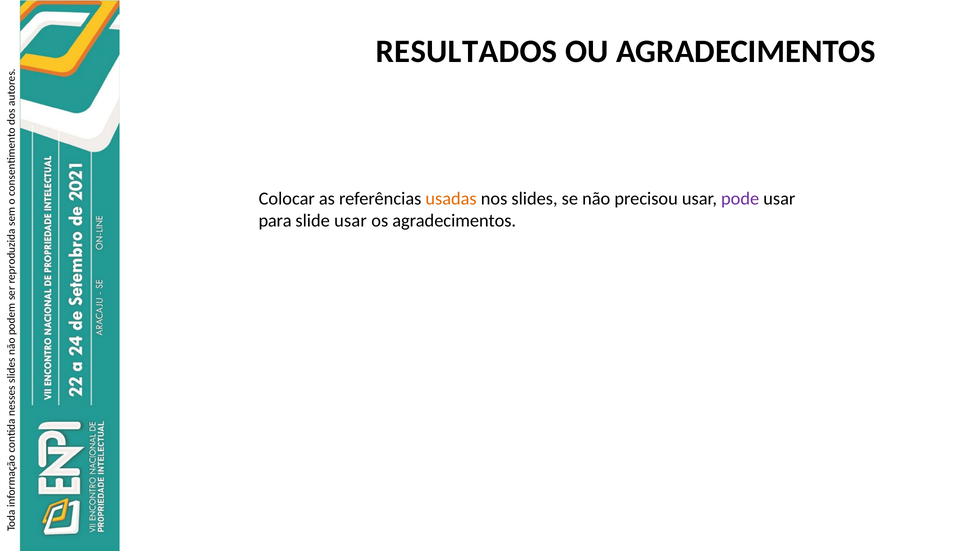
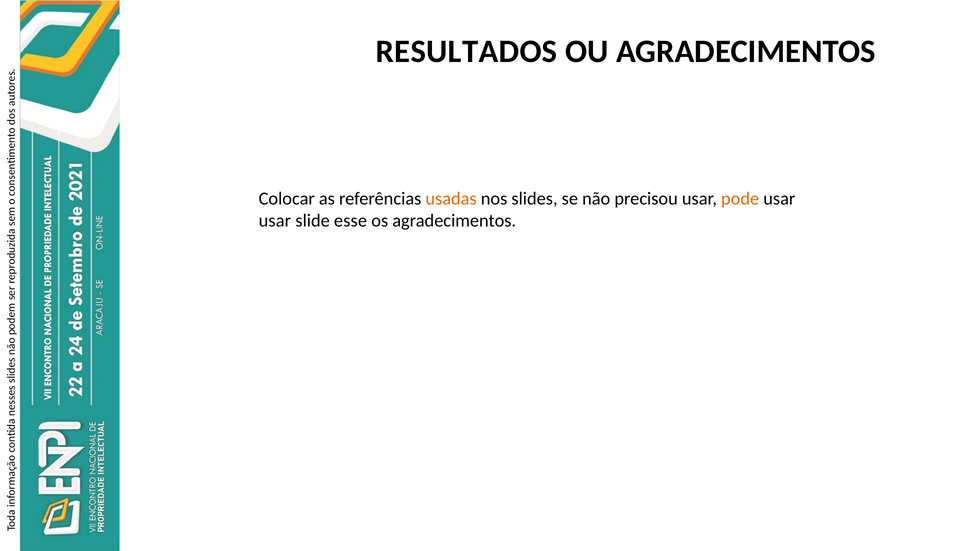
pode colour: purple -> orange (740, 199)
para: para -> usar (275, 221)
slide usar: usar -> esse (351, 221)
